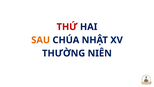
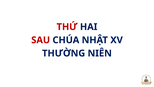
SAU colour: orange -> red (41, 40)
